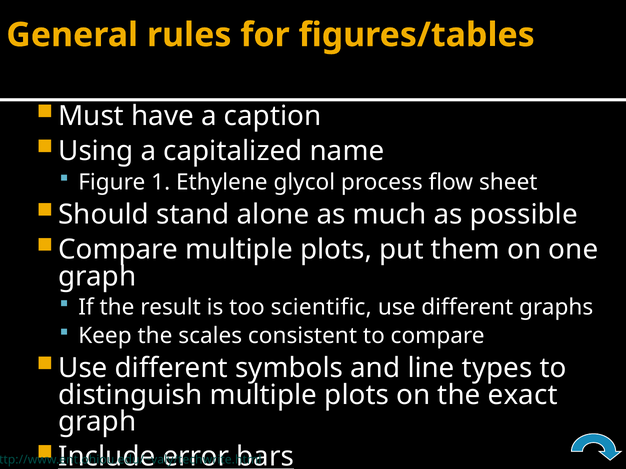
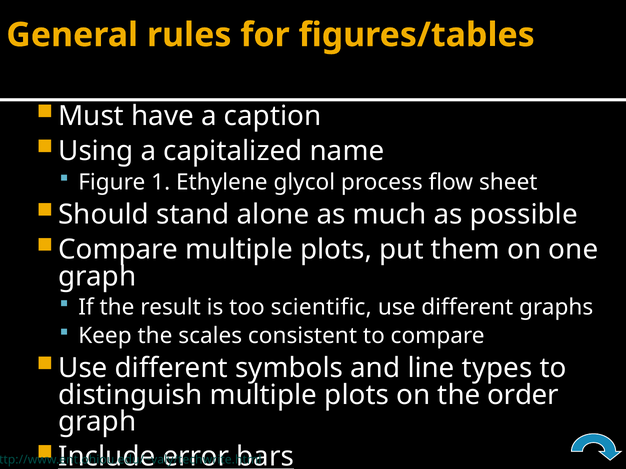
exact: exact -> order (523, 395)
